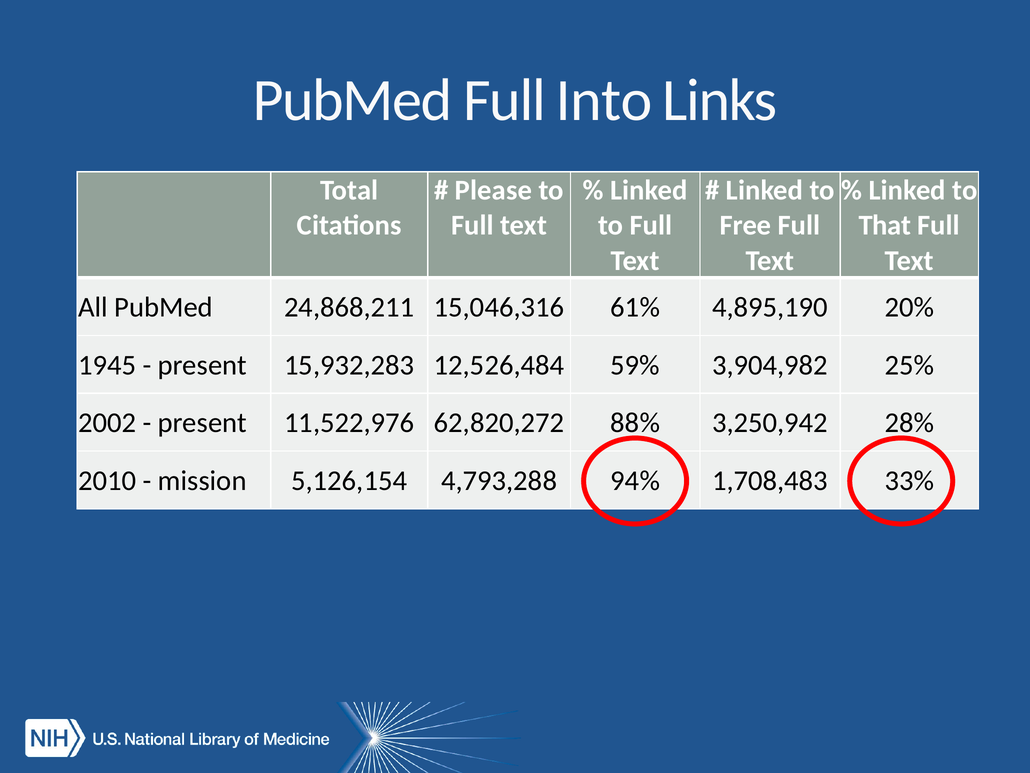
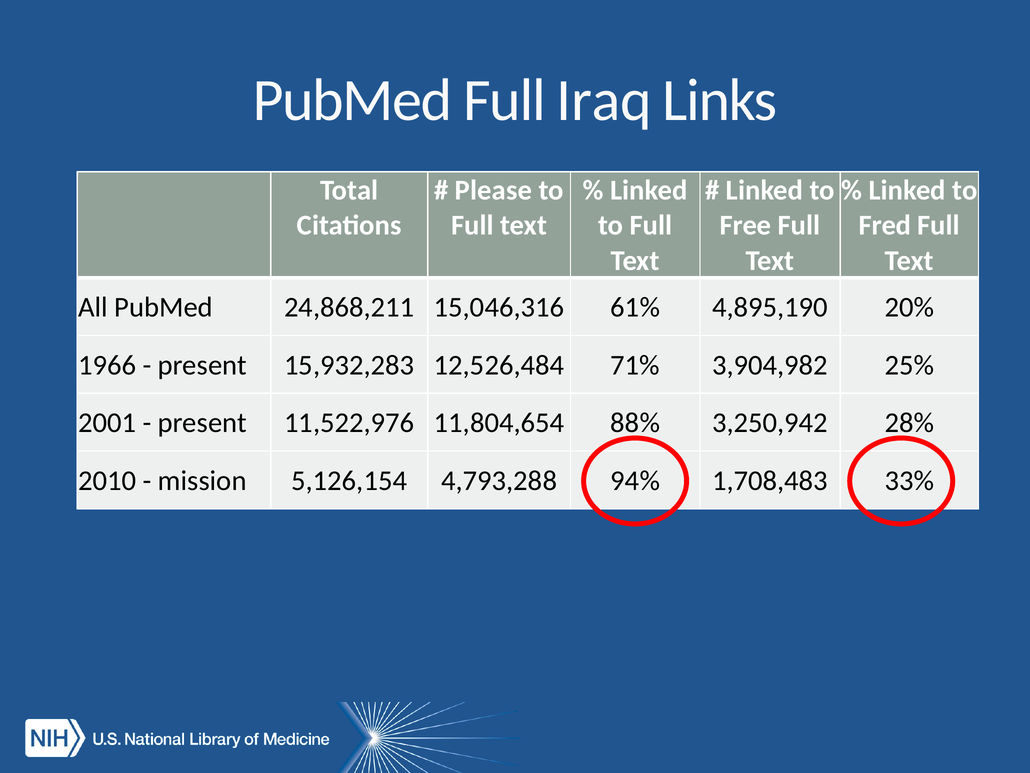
Into: Into -> Iraq (604, 100)
That: That -> Fred (885, 225)
1945: 1945 -> 1966 (107, 365)
59%: 59% -> 71% (635, 365)
2002: 2002 -> 2001 (107, 423)
62,820,272: 62,820,272 -> 11,804,654 (499, 423)
